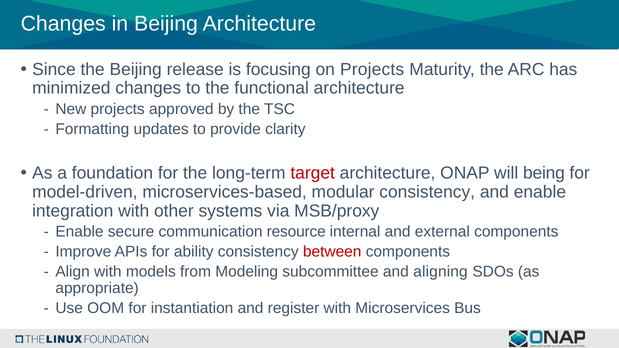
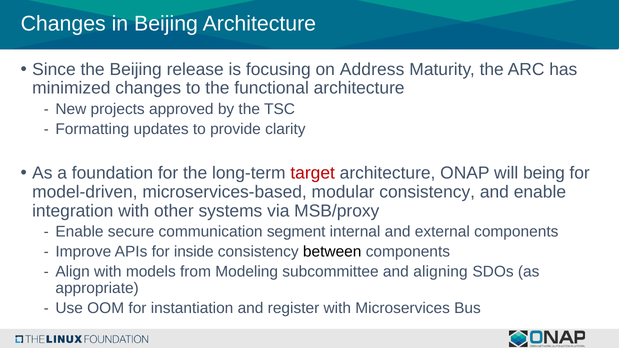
on Projects: Projects -> Address (372, 69)
resource: resource -> segment (296, 232)
ability: ability -> inside (194, 252)
between colour: red -> black (332, 252)
